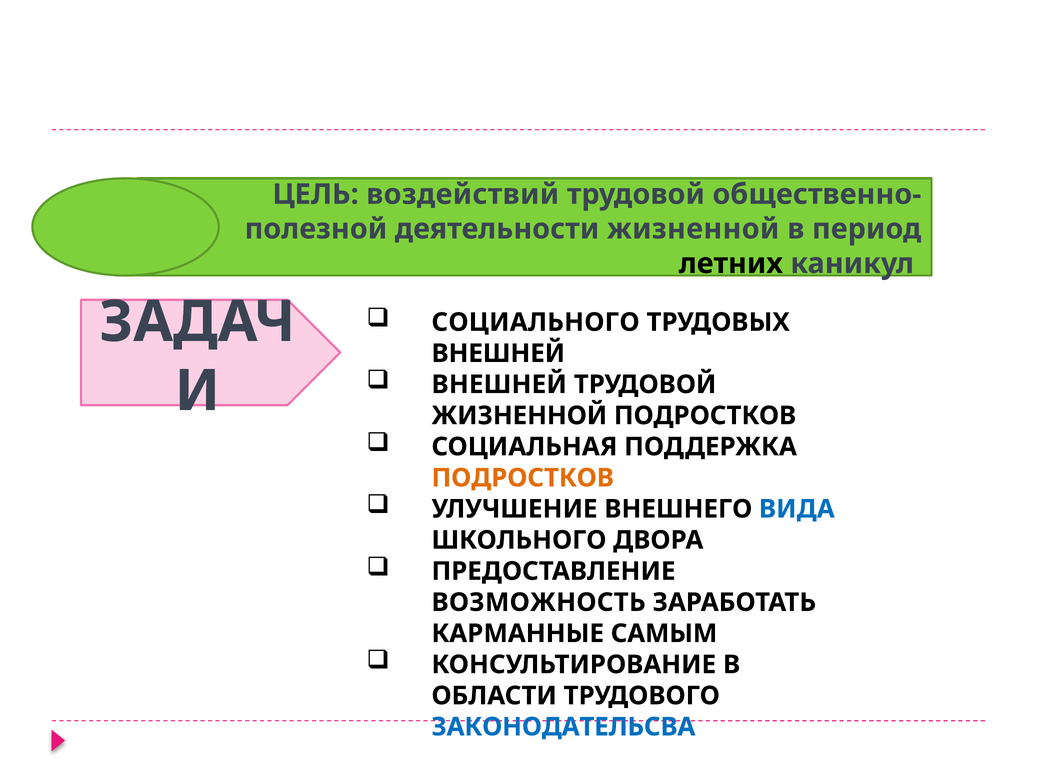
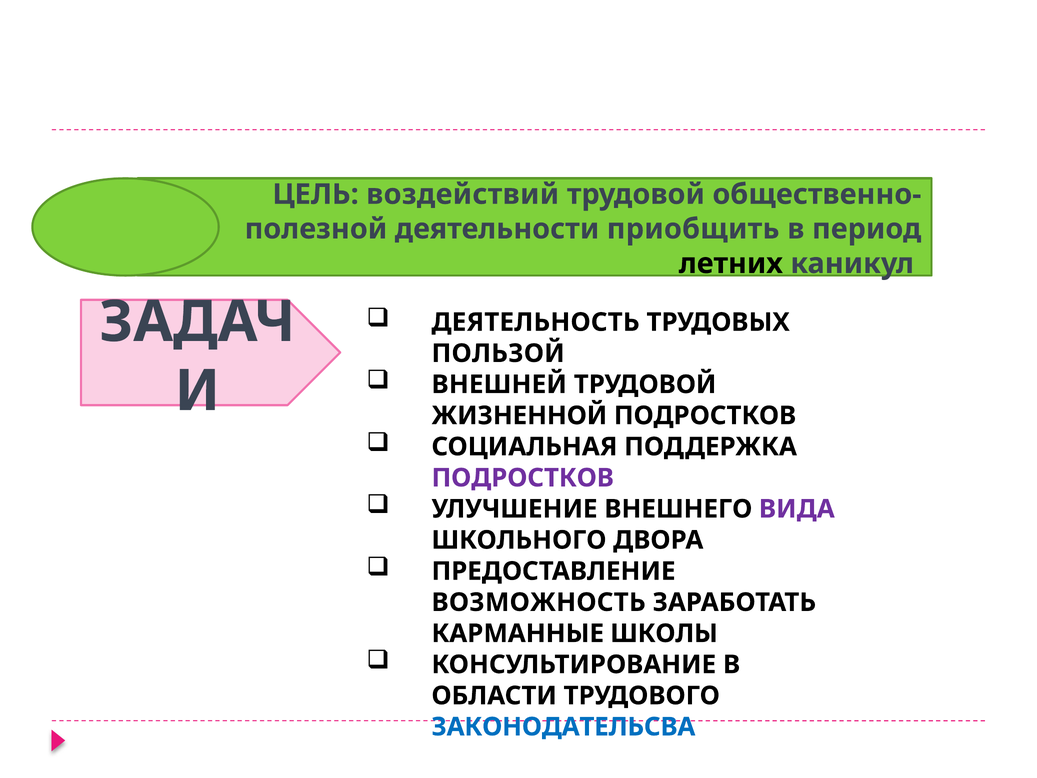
деятельности жизненной: жизненной -> приобщить (693, 229)
СОЦИАЛЬНОГО: СОЦИАЛЬНОГО -> ДЕЯТЕЛЬНОСТЬ (536, 322)
ВНЕШНЕЙ: ВНЕШНЕЙ -> ПОЛЬЗОЙ (498, 353)
ПОДРОСТКОВ colour: orange -> purple (523, 478)
ВИДА colour: blue -> purple (797, 509)
САМЫМ: САМЫМ -> ШКОЛЫ (664, 633)
